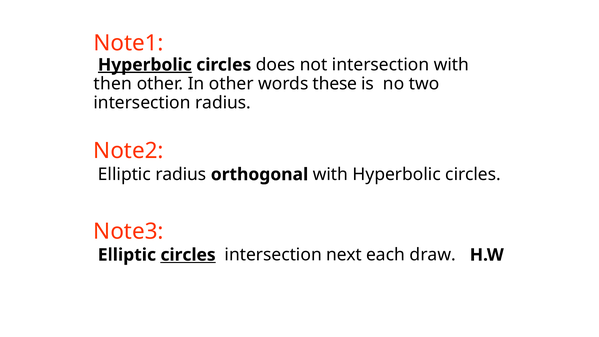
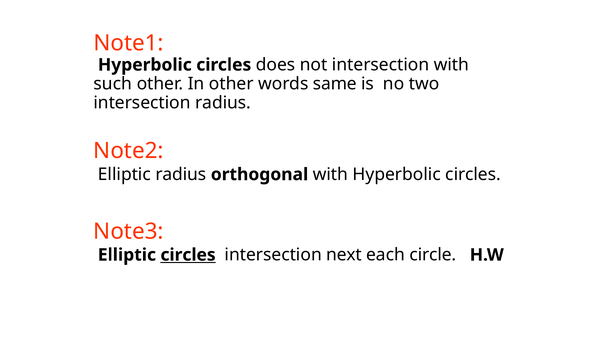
Hyperbolic underline: present -> none (145, 65)
then: then -> such (113, 84)
these: these -> same (335, 84)
draw: draw -> circle (433, 255)
